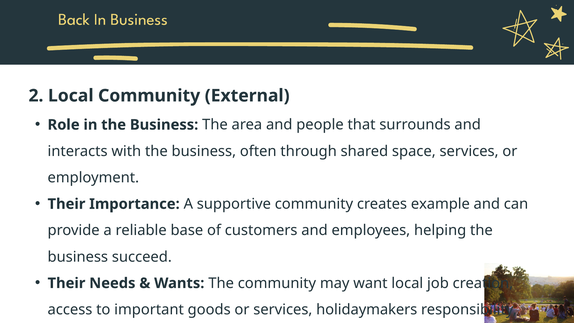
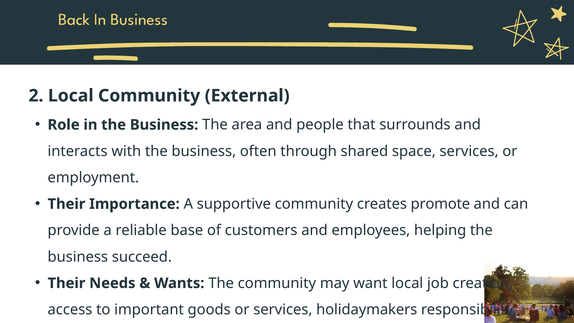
example: example -> promote (440, 204)
